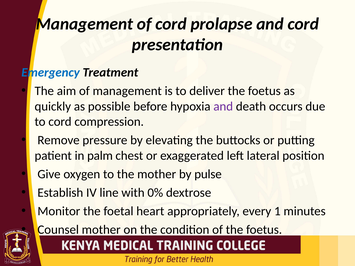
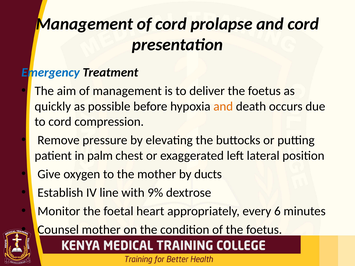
and colour: purple -> orange (223, 106)
pulse: pulse -> ducts (208, 174)
0%: 0% -> 9% (155, 193)
1: 1 -> 6 (277, 211)
